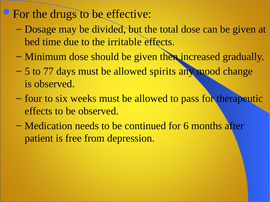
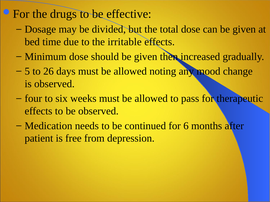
77: 77 -> 26 (48, 71)
spirits: spirits -> noting (163, 71)
